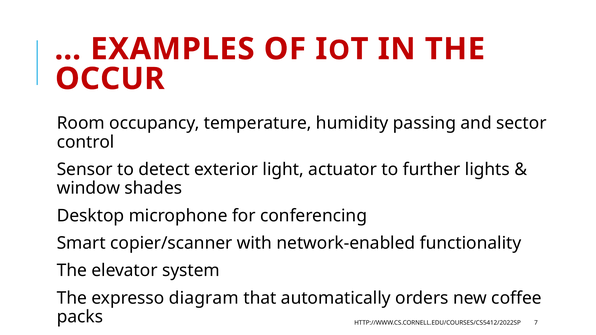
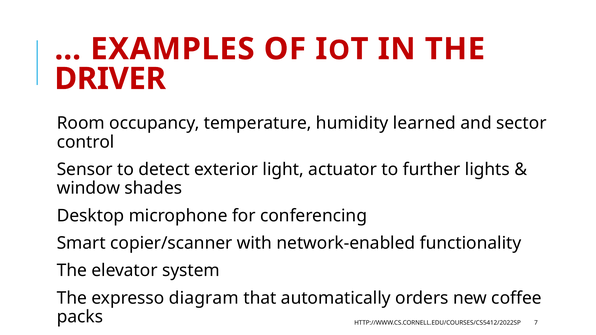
OCCUR: OCCUR -> DRIVER (110, 79)
passing: passing -> learned (424, 123)
